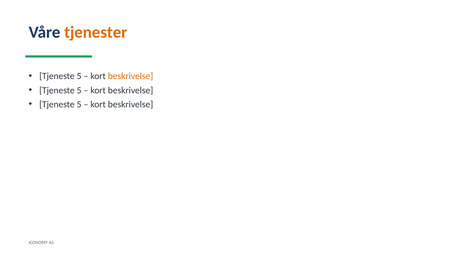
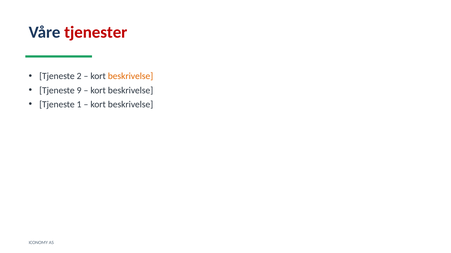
tjenester colour: orange -> red (96, 32)
5: 5 -> 2 (79, 76)
5: 5 -> 9 (79, 90)
5: 5 -> 1 (79, 105)
